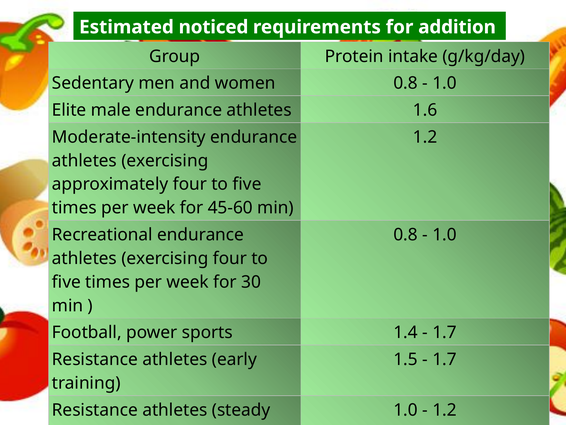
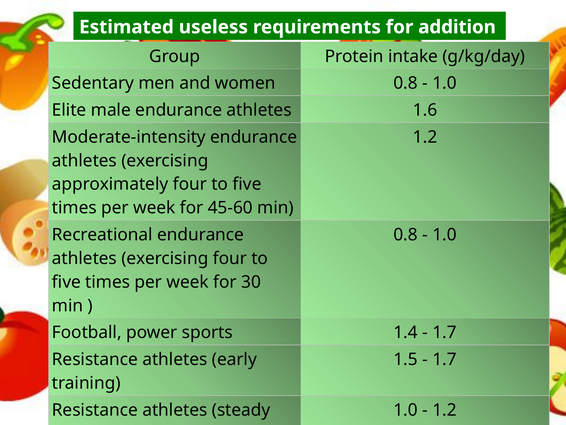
noticed: noticed -> useless (213, 27)
